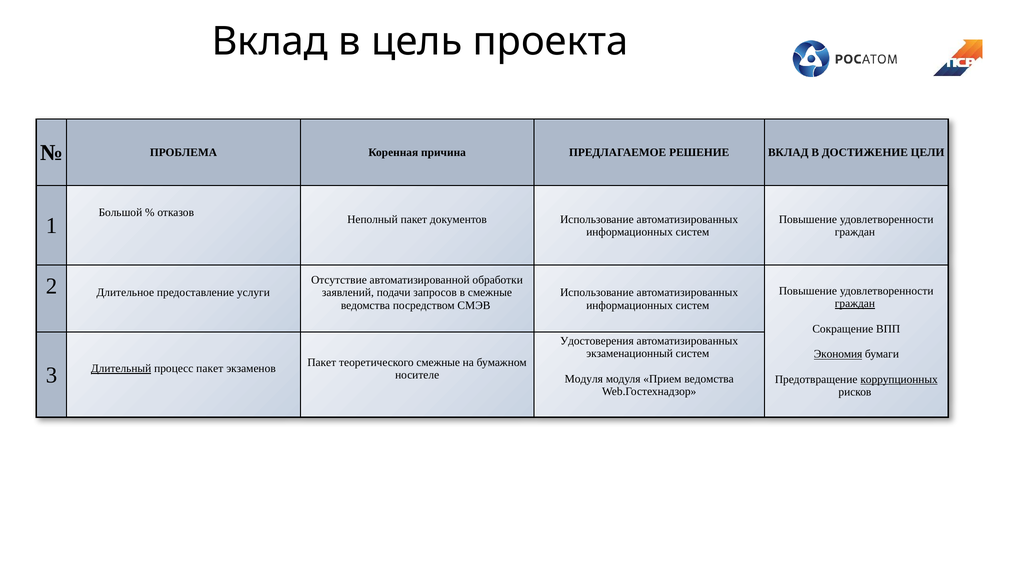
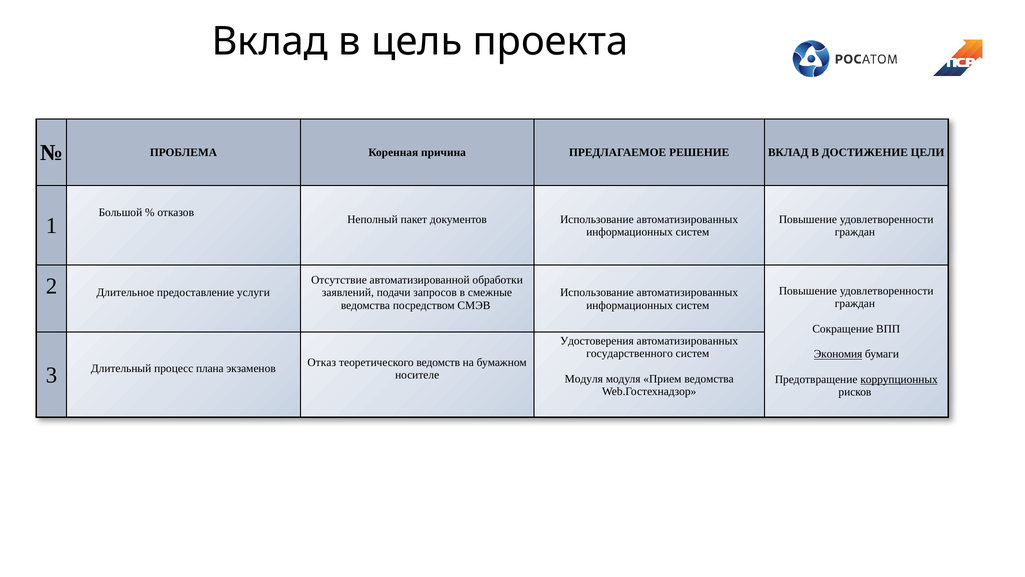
граждан underline: present -> none (855, 304)
экзаменационный: экзаменационный -> государственного (630, 354)
Пакет: Пакет -> Отказ (322, 362)
теоретического смежные: смежные -> ведомств (438, 362)
Длительный underline: present -> none (121, 369)
процесс пакет: пакет -> плана (210, 369)
